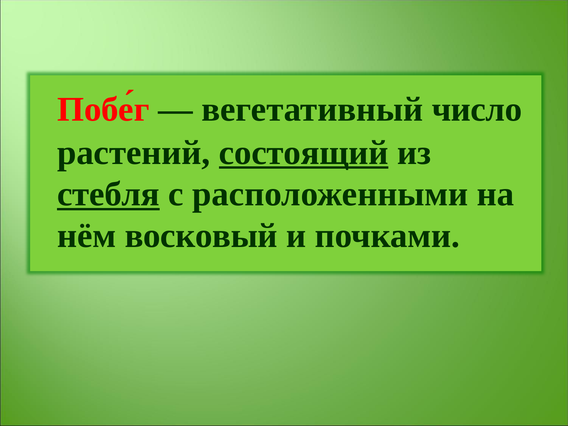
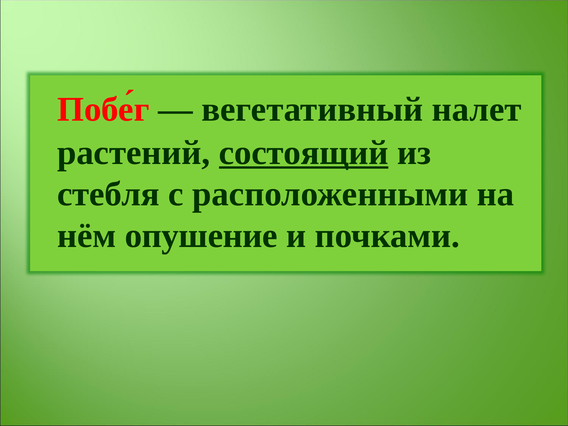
число: число -> налет (477, 109)
стебля underline: present -> none (108, 194)
восковый: восковый -> опушение (201, 236)
